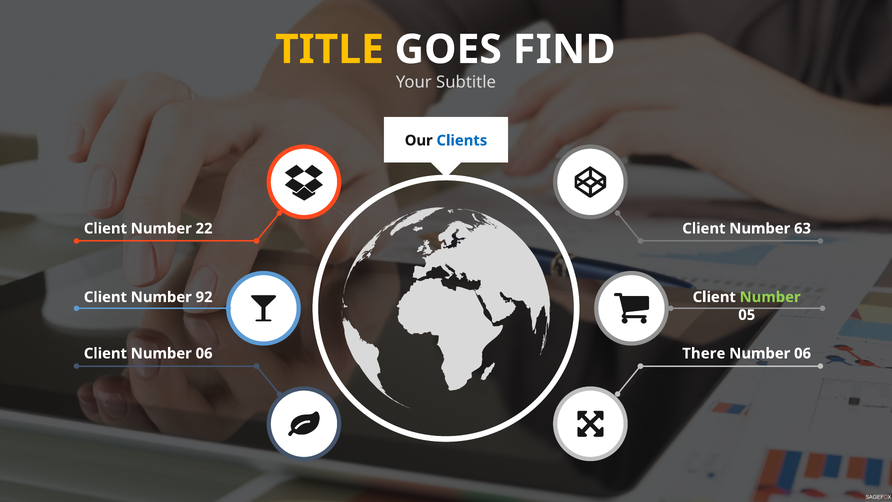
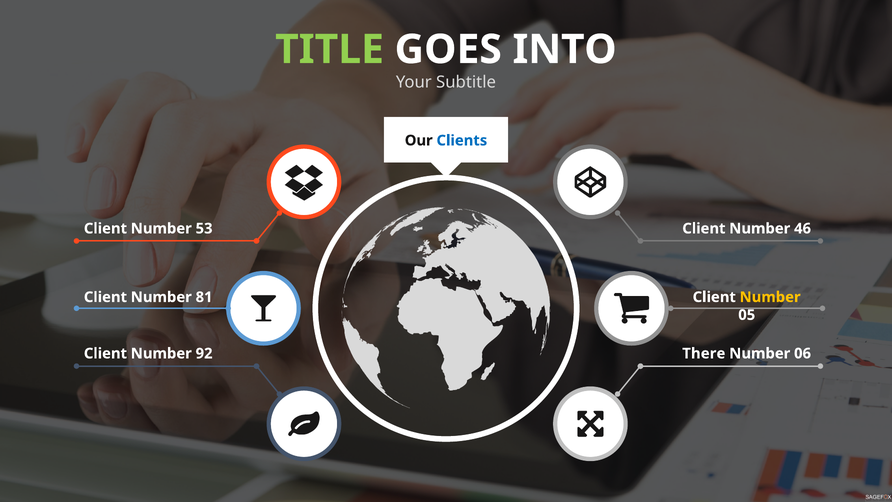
TITLE colour: yellow -> light green (330, 50)
FIND: FIND -> INTO (565, 50)
22: 22 -> 53 (204, 228)
63: 63 -> 46 (803, 228)
Number colour: light green -> yellow (770, 297)
92: 92 -> 81 (204, 297)
Client Number 06: 06 -> 92 (204, 353)
